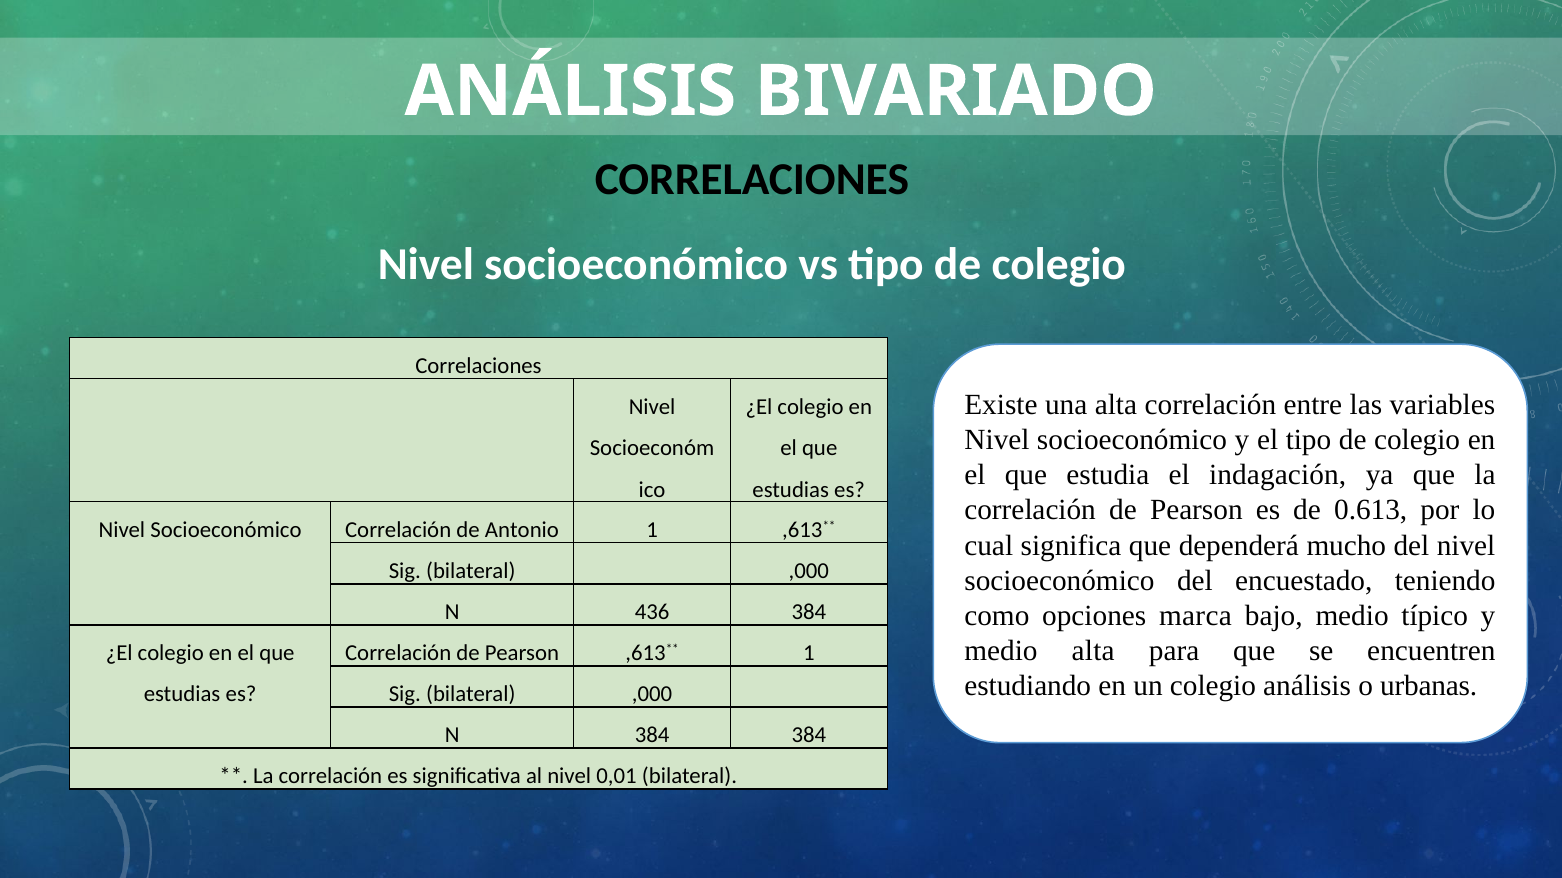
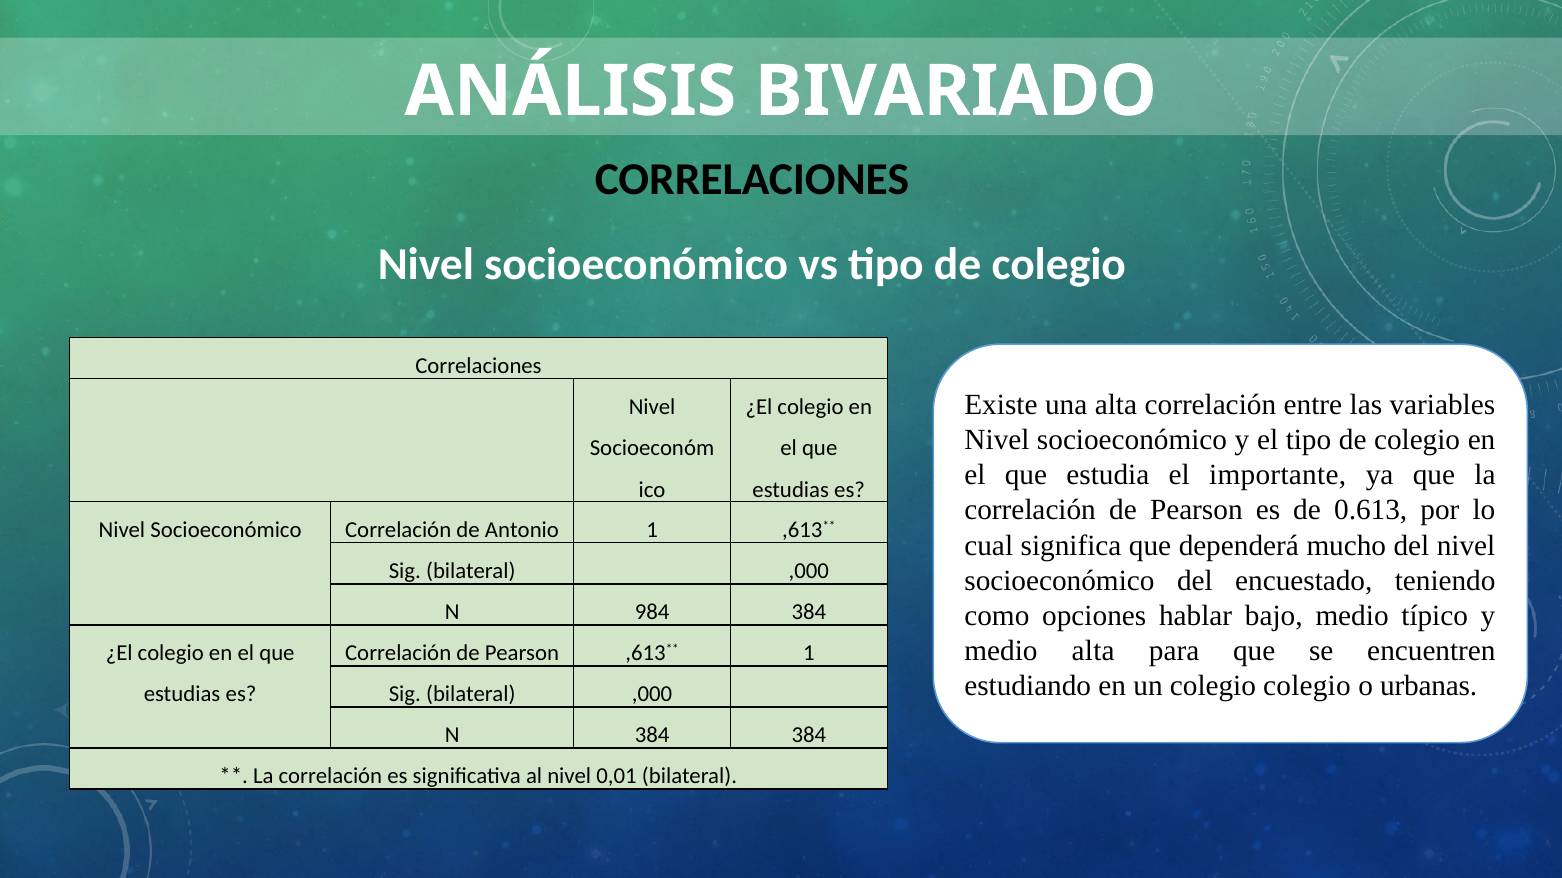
indagación: indagación -> importante (1278, 475)
marca: marca -> hablar (1196, 616)
436: 436 -> 984 (652, 612)
colegio análisis: análisis -> colegio (1307, 686)
